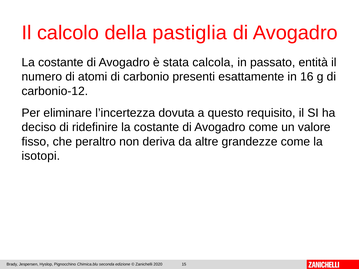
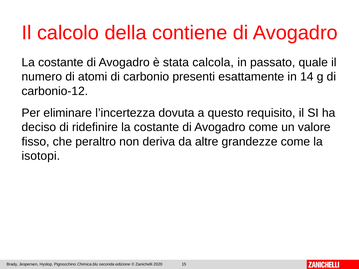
pastiglia: pastiglia -> contiene (190, 33)
entità: entità -> quale (313, 62)
16: 16 -> 14 (307, 77)
